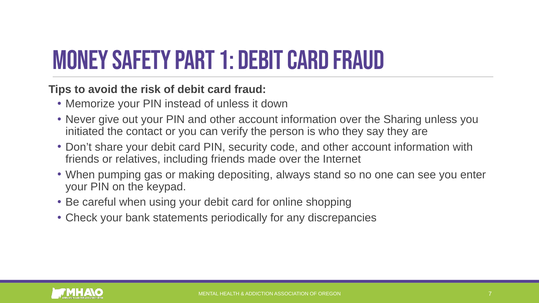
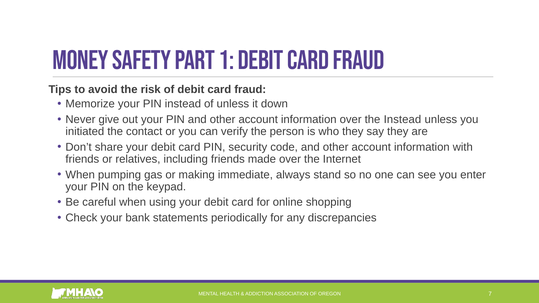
the Sharing: Sharing -> Instead (402, 120)
depositing: depositing -> immediate (245, 175)
